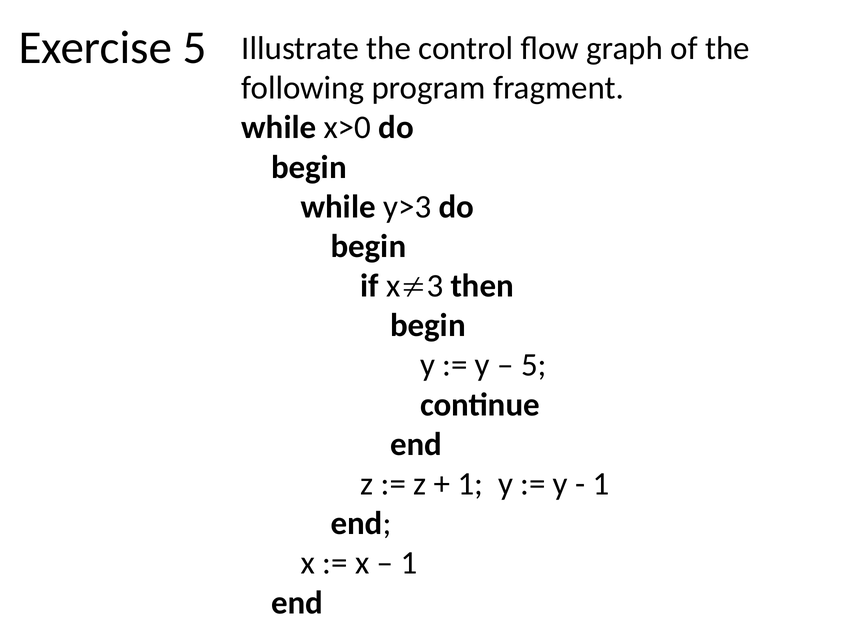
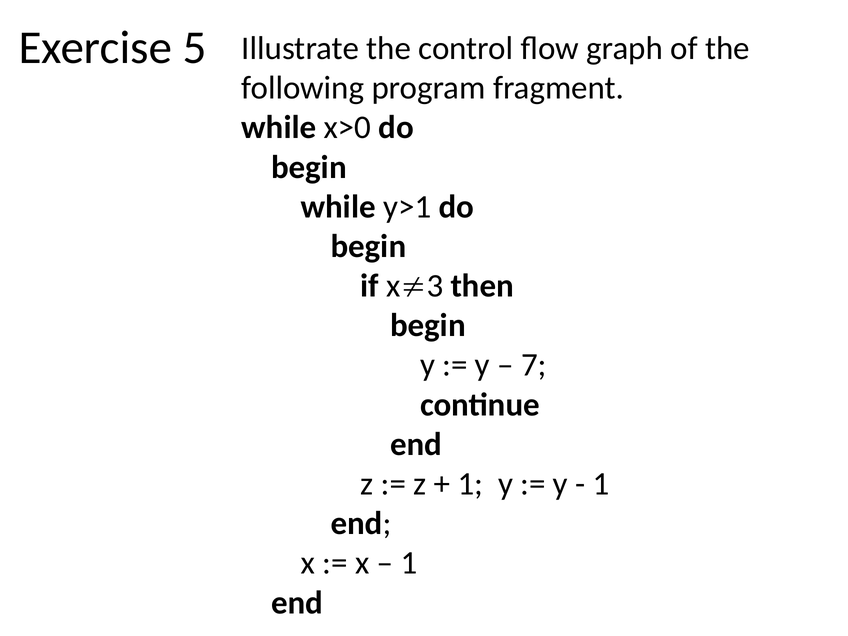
y>3: y>3 -> y>1 (407, 207)
5: 5 -> 7 (534, 365)
